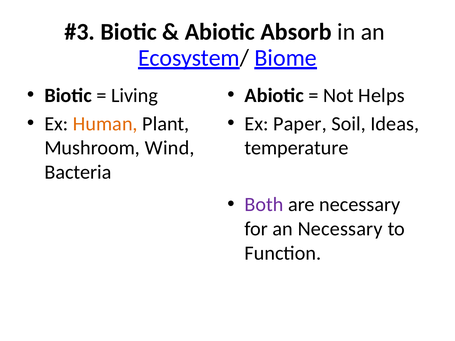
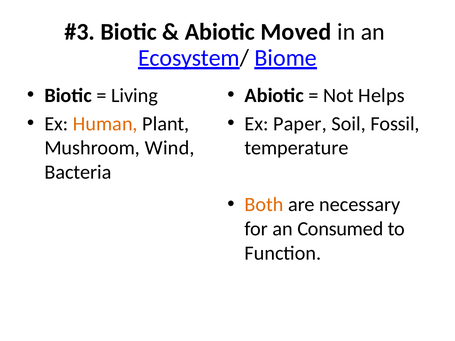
Absorb: Absorb -> Moved (296, 32)
Ideas: Ideas -> Fossil (395, 124)
Both colour: purple -> orange (264, 205)
an Necessary: Necessary -> Consumed (340, 229)
